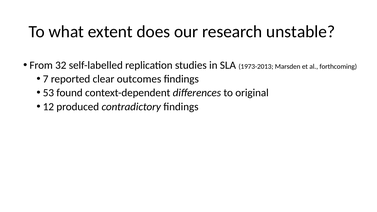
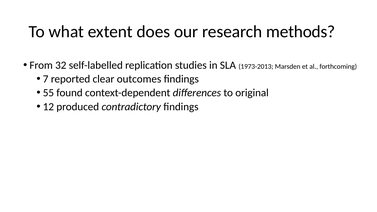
unstable: unstable -> methods (301, 32)
53: 53 -> 55 (48, 93)
